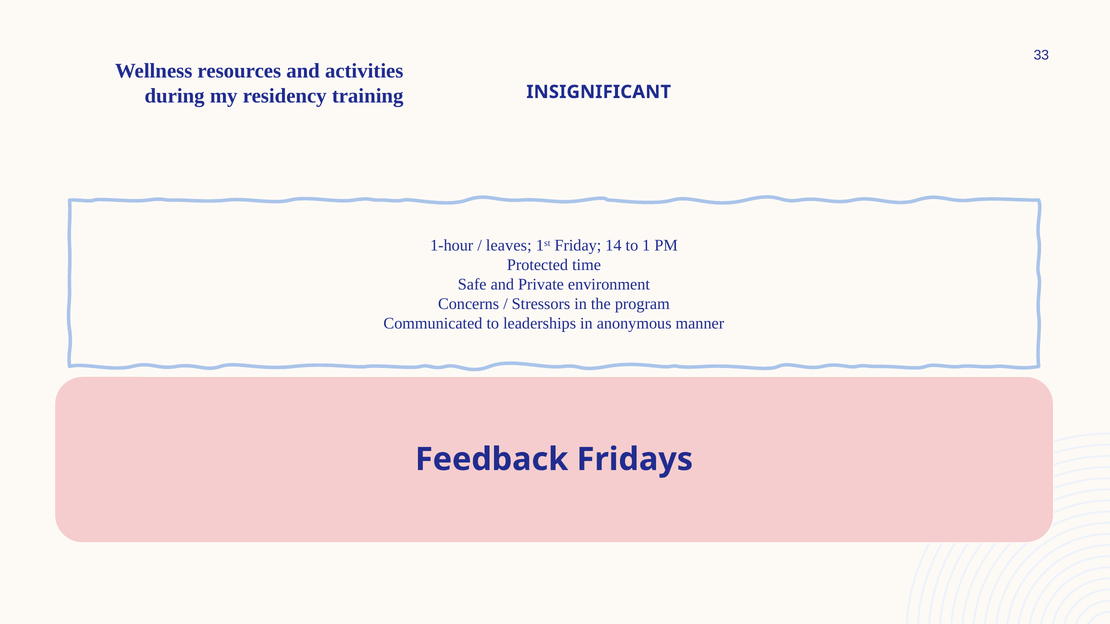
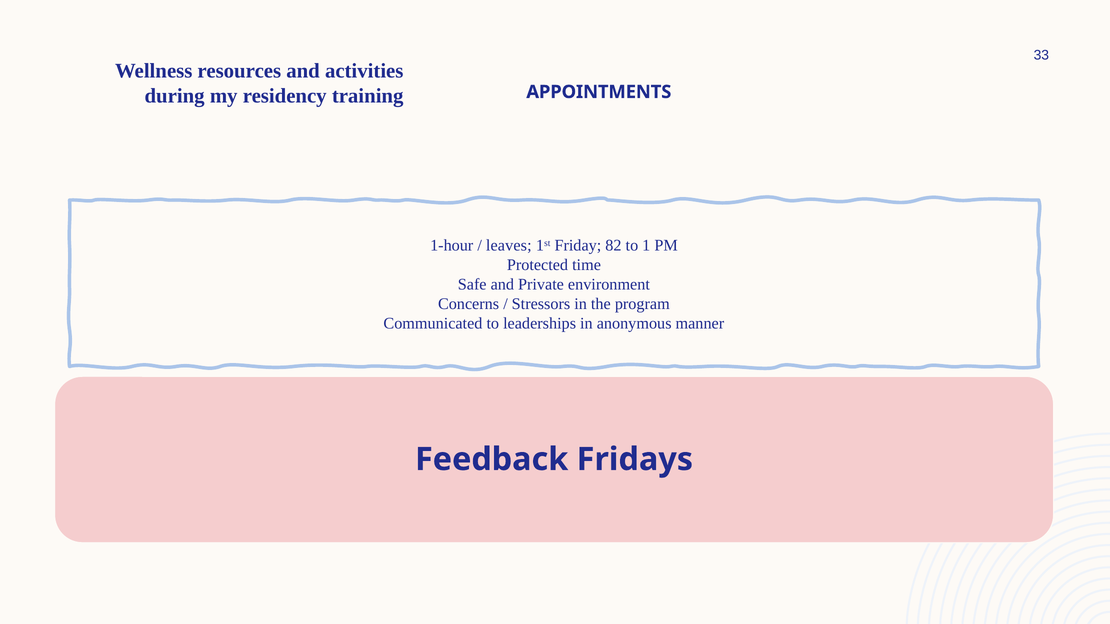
INSIGNIFICANT: INSIGNIFICANT -> APPOINTMENTS (599, 92)
14: 14 -> 82 (613, 246)
